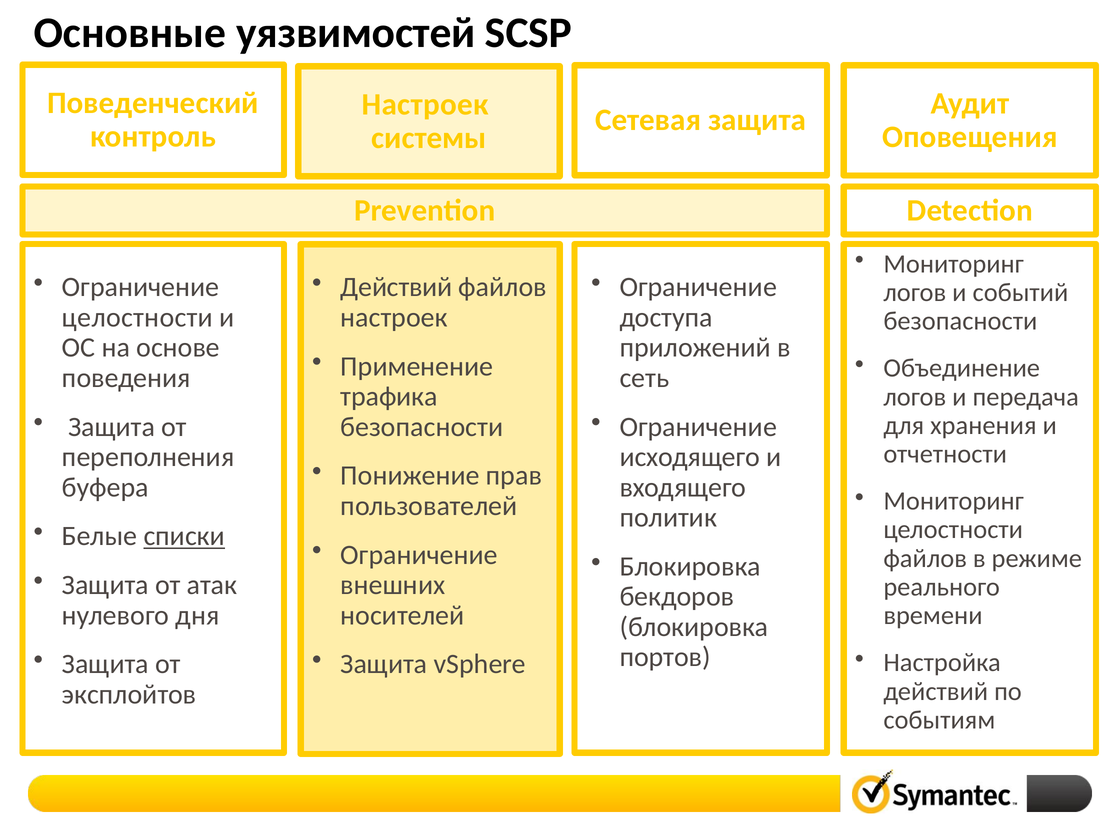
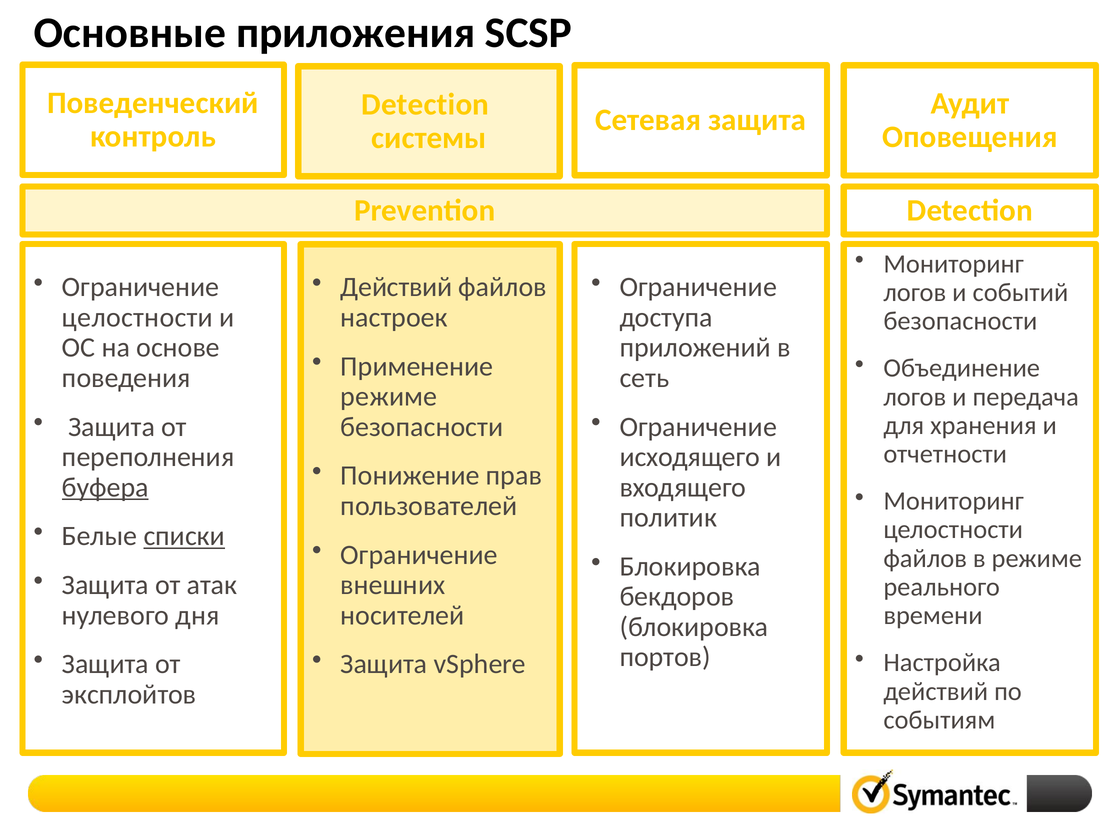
уязвимостей: уязвимостей -> приложения (356, 33)
Настроек: Настроек -> Detection (425, 104)
трафика: трафика -> режиме (389, 397)
буфера underline: none -> present (105, 487)
